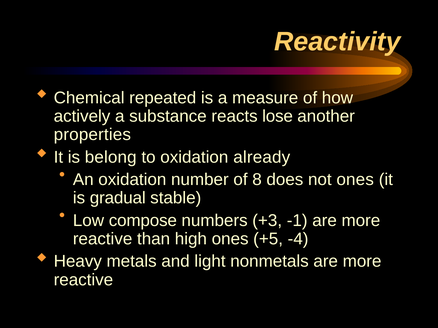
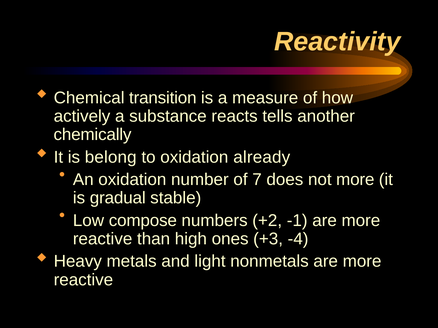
repeated: repeated -> transition (163, 98)
lose: lose -> tells (277, 116)
properties: properties -> chemically (93, 135)
8: 8 -> 7 (257, 180)
not ones: ones -> more (355, 180)
+3: +3 -> +2 (267, 221)
+5: +5 -> +3 (268, 239)
